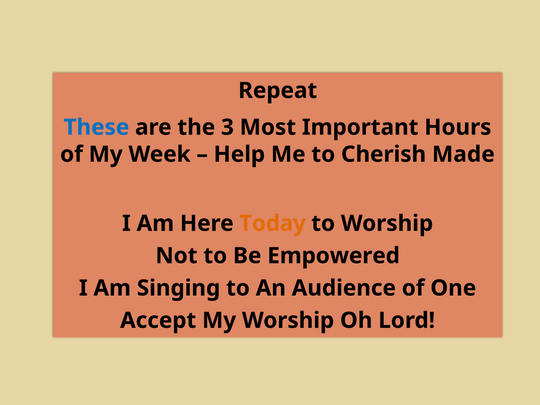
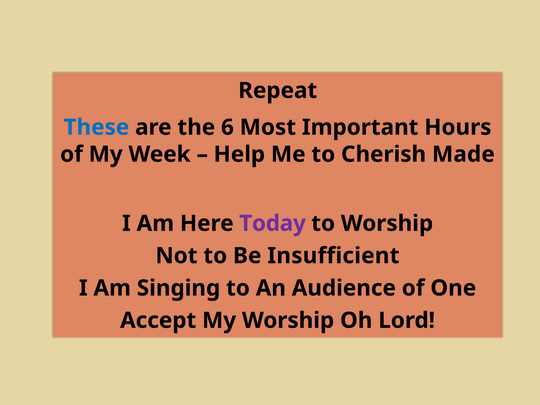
3: 3 -> 6 (227, 127)
Today colour: orange -> purple (273, 223)
Empowered: Empowered -> Insufficient (333, 256)
